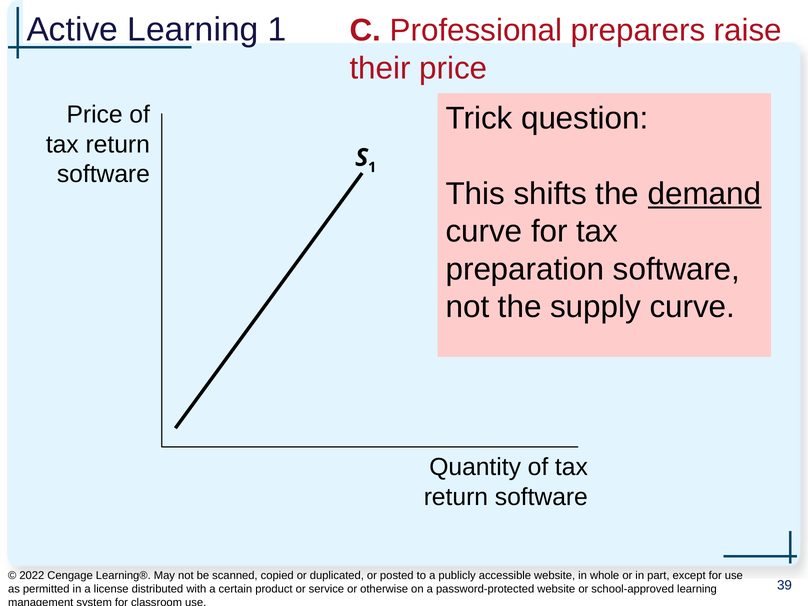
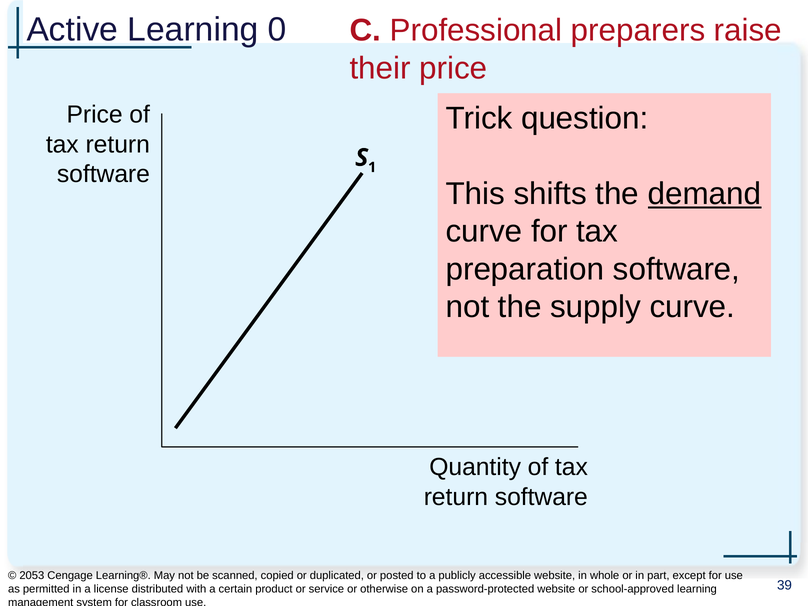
Learning 1: 1 -> 0 (277, 29)
2022: 2022 -> 2053 (32, 576)
